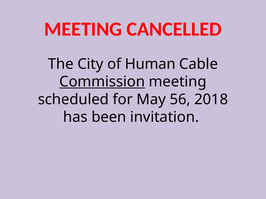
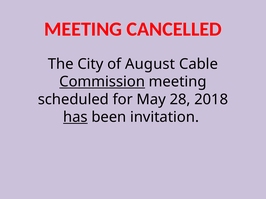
Human: Human -> August (150, 64)
56: 56 -> 28 (180, 100)
has underline: none -> present (75, 117)
